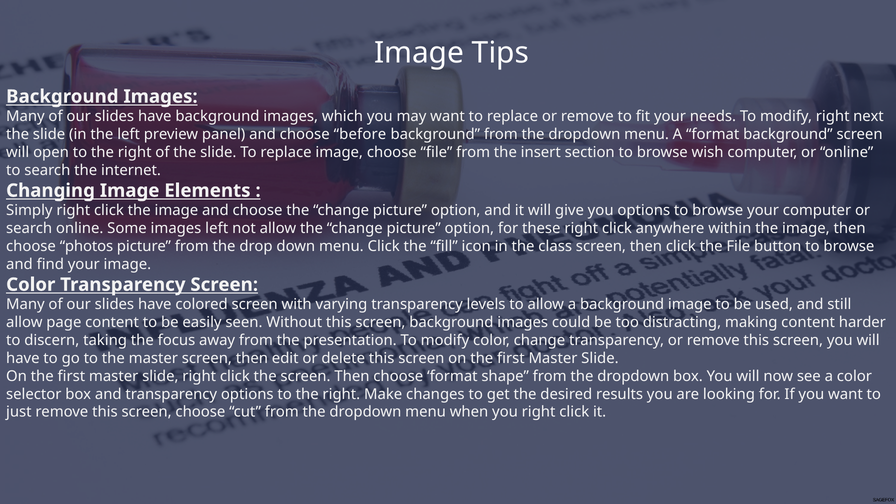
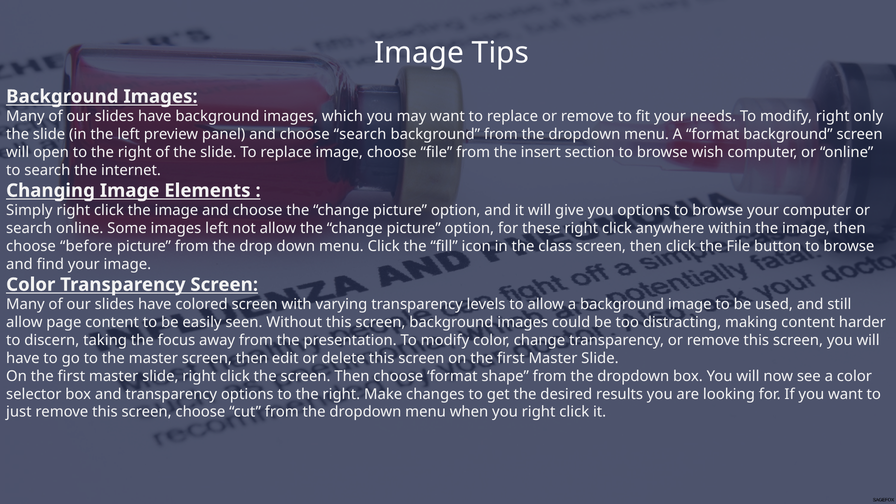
next: next -> only (868, 116)
choose before: before -> search (360, 134)
photos: photos -> before (86, 246)
